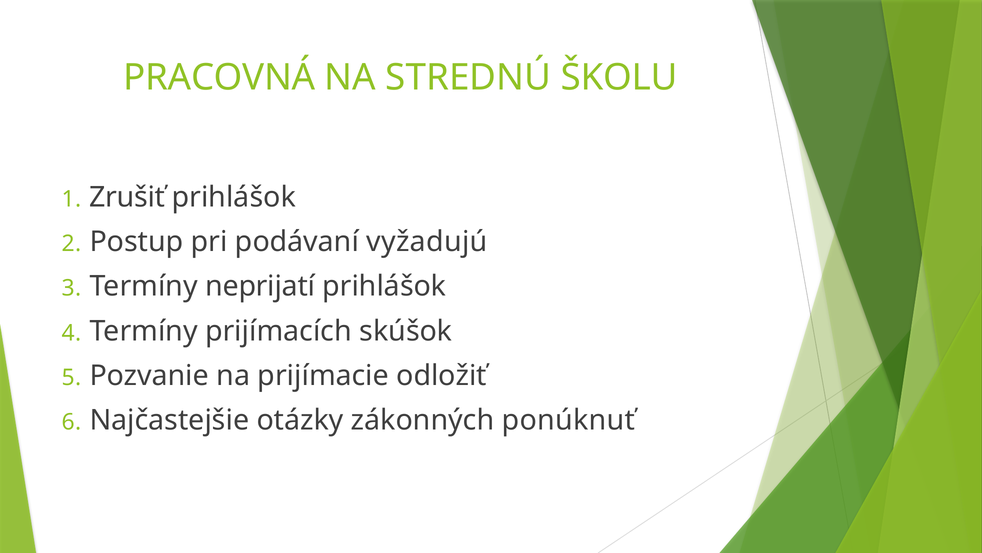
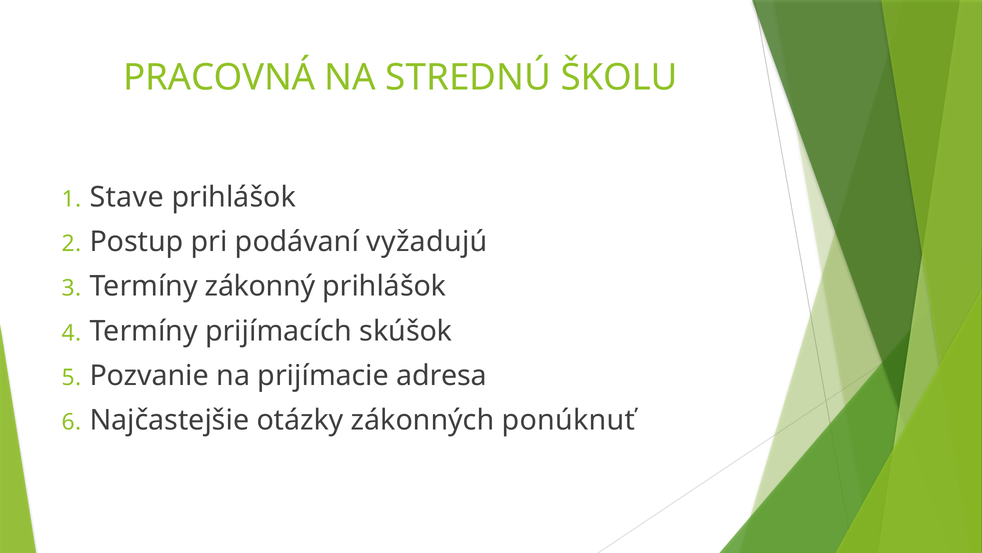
Zrušiť: Zrušiť -> Stave (127, 197)
neprijatí: neprijatí -> zákonný (260, 286)
odložiť: odložiť -> adresa (442, 375)
